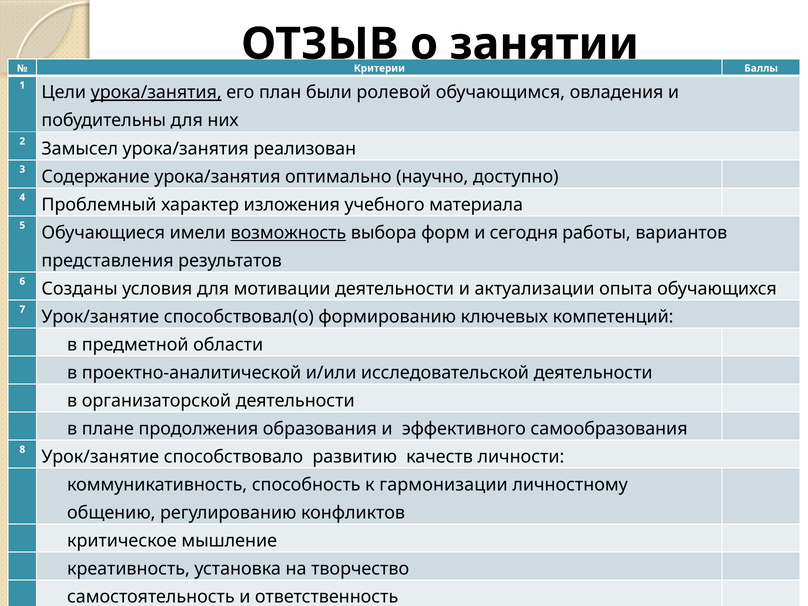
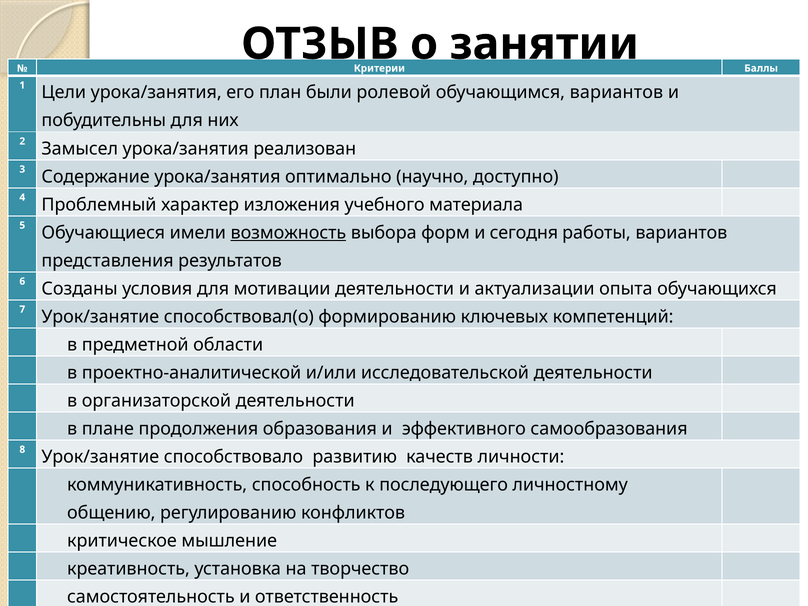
урока/занятия underline: present -> none (156, 93)
обучающимся овладения: овладения -> вариантов (616, 93)
гармонизации: гармонизации -> последующего (444, 485)
